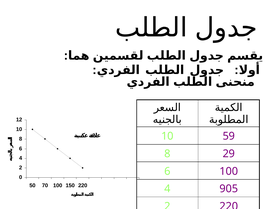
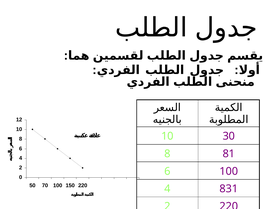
59: 59 -> 30 (229, 136)
29: 29 -> 81 (229, 153)
905: 905 -> 831 (229, 188)
